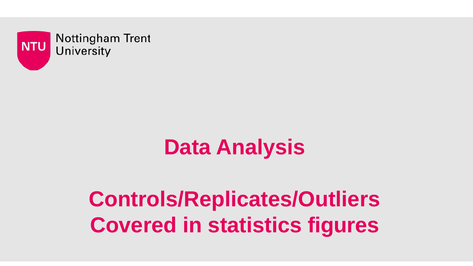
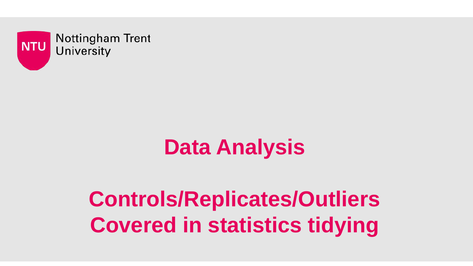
figures: figures -> tidying (343, 225)
